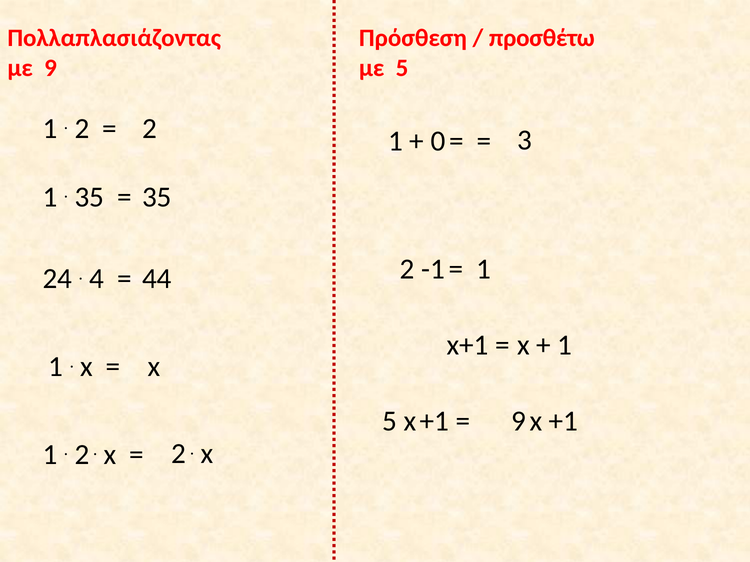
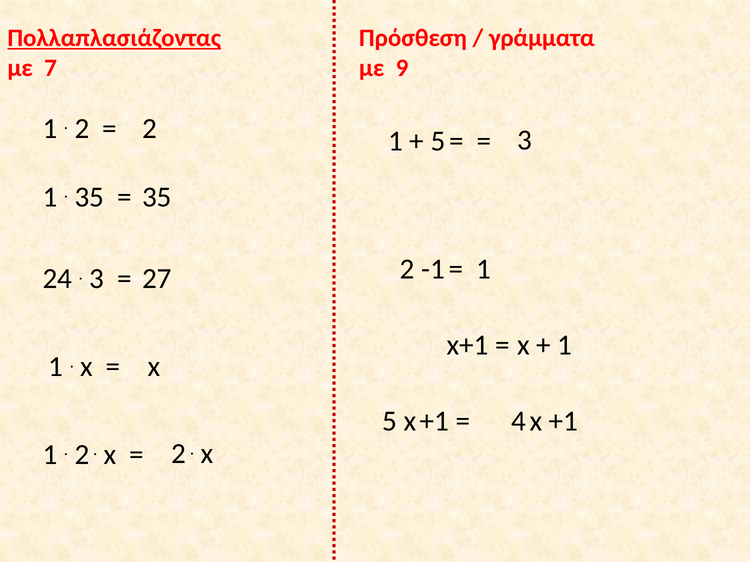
Πολλαπλασιάζοντας underline: none -> present (114, 38)
προσθέτω: προσθέτω -> γράμματα (542, 38)
με 9: 9 -> 7 (50, 68)
με 5: 5 -> 9 (402, 68)
0: 0 -> 5 (438, 141)
4: 4 -> 3 (97, 279)
44: 44 -> 27 (157, 279)
9: 9 -> 4 (519, 422)
